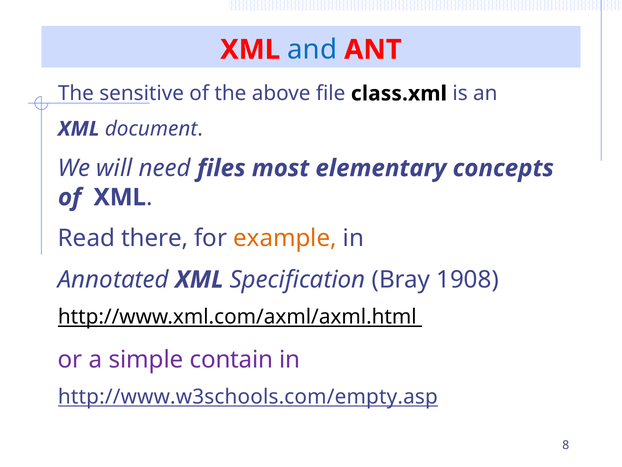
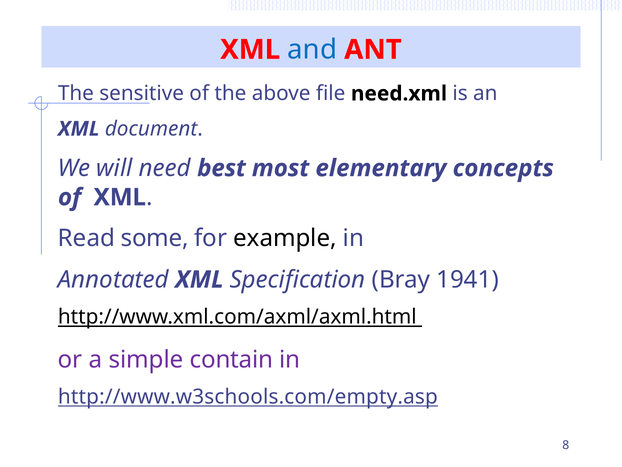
class.xml: class.xml -> need.xml (399, 94)
files: files -> best (221, 168)
there: there -> some (155, 238)
example colour: orange -> black (285, 238)
1908: 1908 -> 1941 (468, 279)
